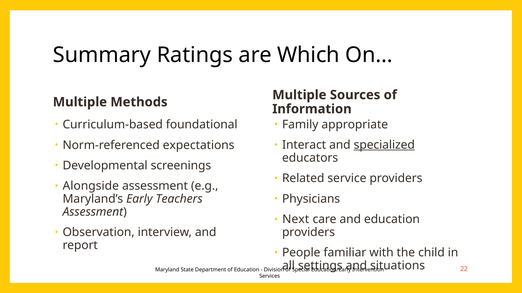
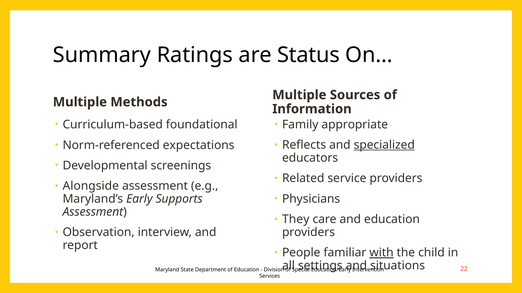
Which: Which -> Status (309, 55)
Interact: Interact -> Reflects (304, 145)
Teachers: Teachers -> Supports (179, 199)
Next: Next -> They (296, 220)
with underline: none -> present (381, 253)
